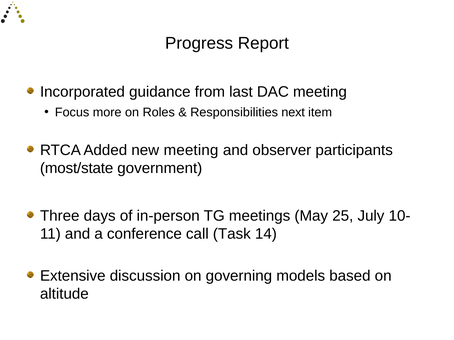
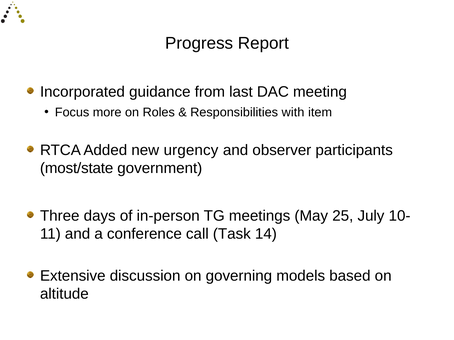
next: next -> with (293, 113)
new meeting: meeting -> urgency (191, 150)
